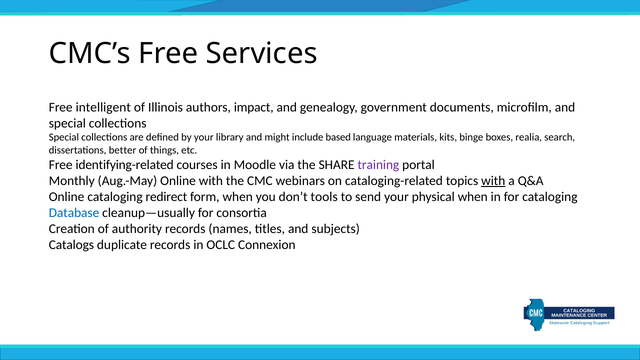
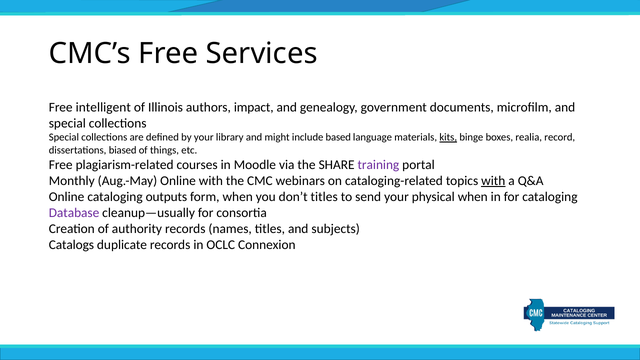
kits underline: none -> present (448, 137)
search: search -> record (560, 137)
better: better -> biased (123, 150)
identifying-related: identifying-related -> plagiarism-related (125, 165)
redirect: redirect -> outputs (166, 197)
don’t tools: tools -> titles (324, 197)
Database colour: blue -> purple (74, 213)
